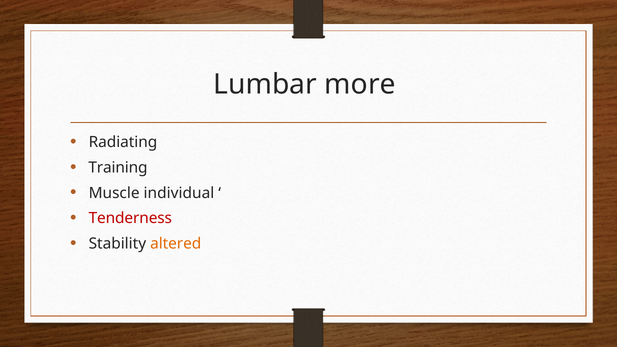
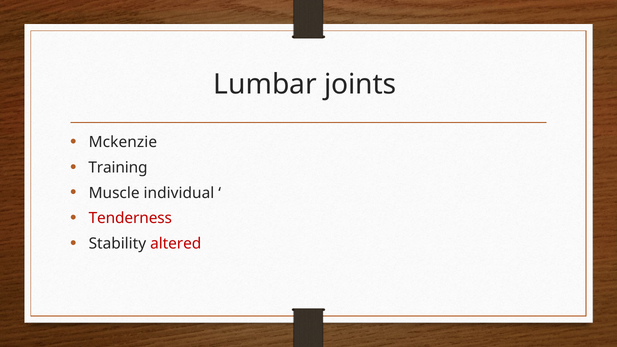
more: more -> joints (360, 85)
Radiating: Radiating -> Mckenzie (123, 142)
altered colour: orange -> red (176, 244)
